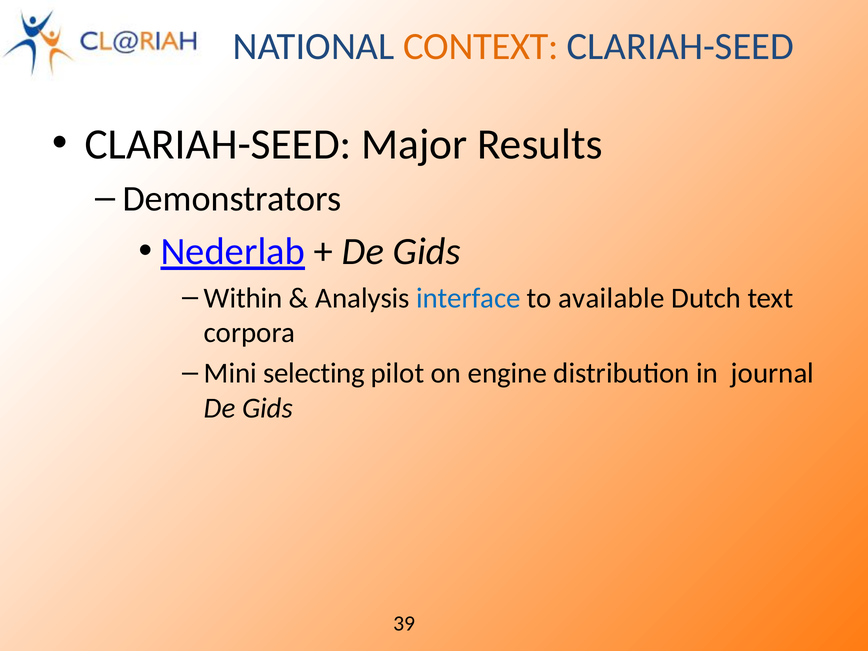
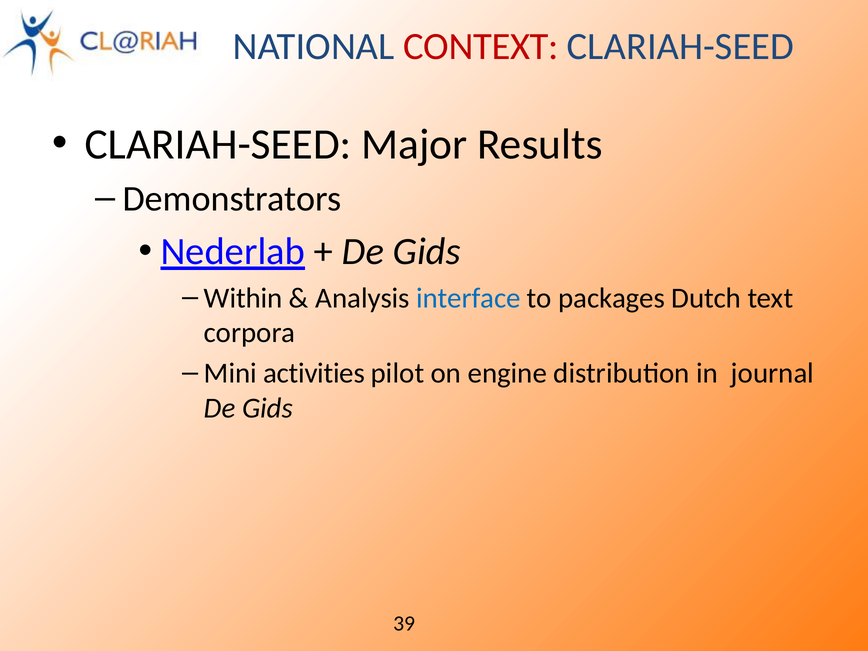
CONTEXT colour: orange -> red (481, 47)
available: available -> packages (612, 298)
selecting: selecting -> activities (314, 373)
